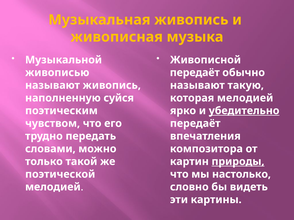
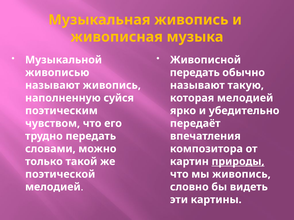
передаёт: передаёт -> передать (195, 73)
убедительно underline: present -> none (244, 111)
мы настолько: настолько -> живопись (241, 175)
